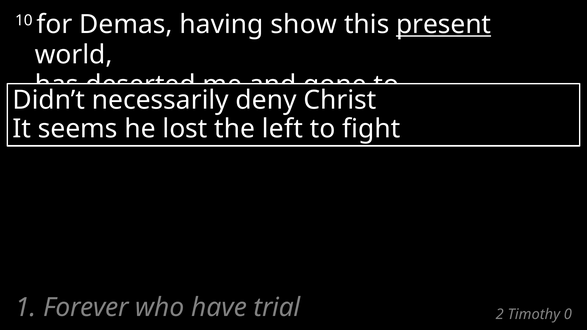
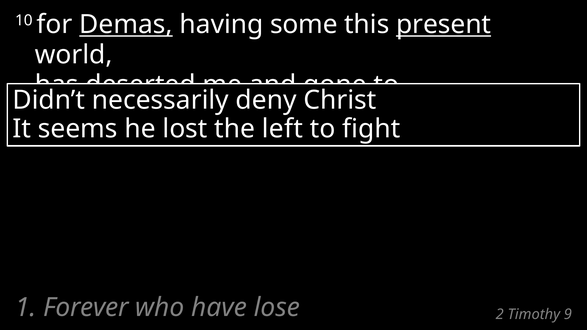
Demas underline: none -> present (126, 25)
show: show -> some (304, 25)
trial: trial -> lose (277, 308)
0: 0 -> 9 (568, 315)
